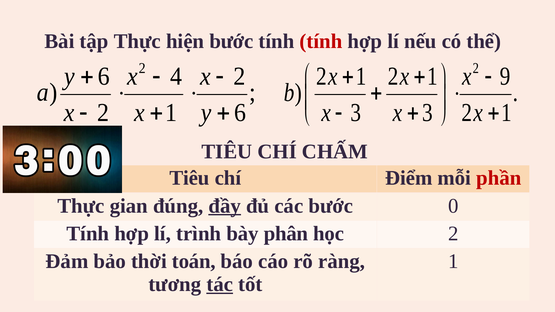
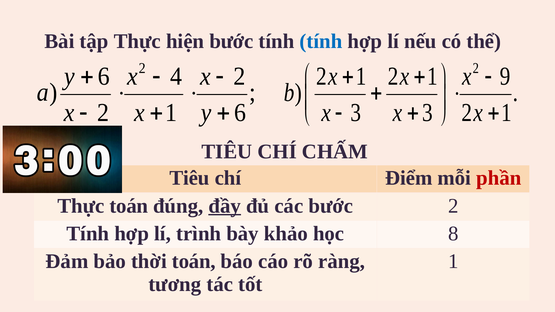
tính colour: red -> blue (321, 41)
Thực gian: gian -> toán (129, 206)
bước 0: 0 -> 2 (453, 206)
phân: phân -> khảo (286, 234)
học 2: 2 -> 8 (453, 234)
tác underline: present -> none (220, 285)
